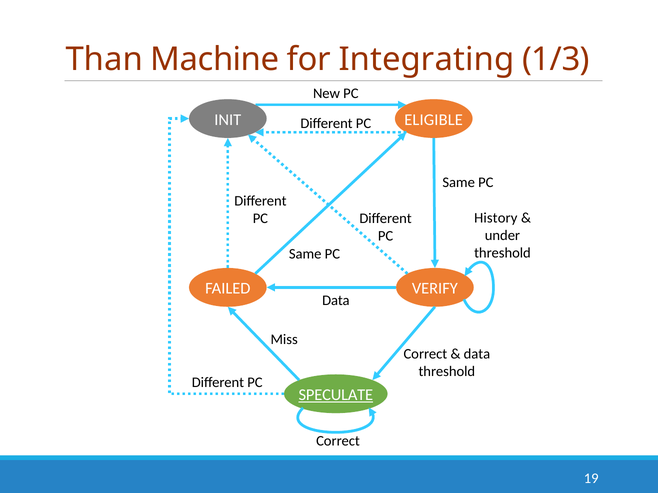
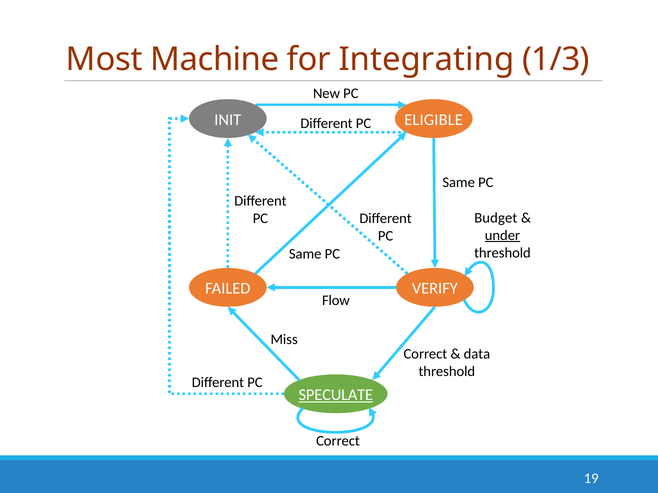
Than: Than -> Most (104, 60)
History: History -> Budget (496, 218)
under underline: none -> present (502, 236)
Data: Data -> Flow (336, 301)
